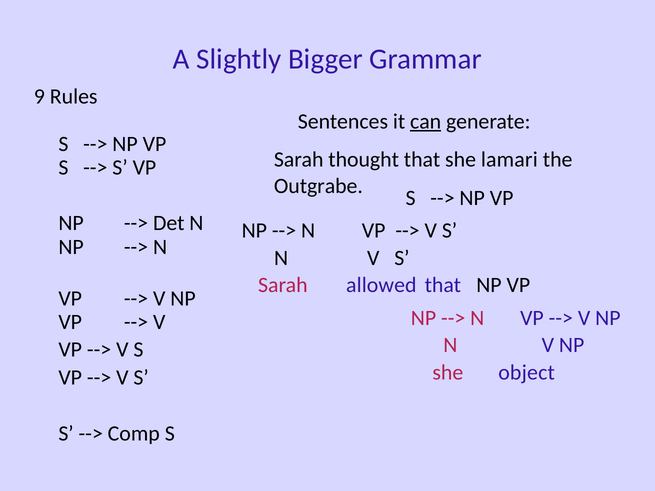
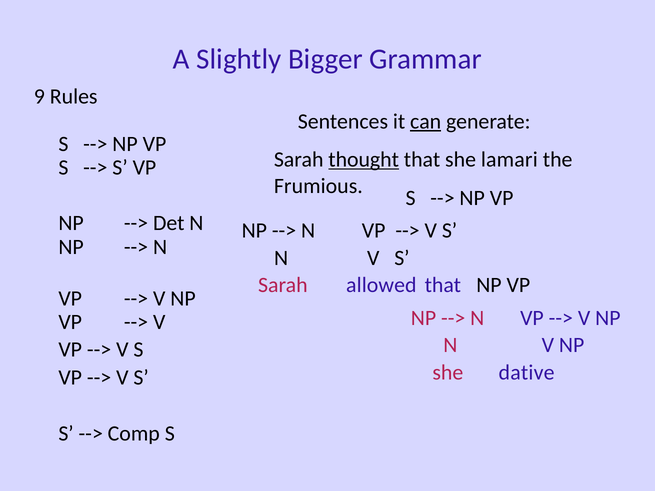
thought underline: none -> present (364, 160)
Outgrabe: Outgrabe -> Frumious (318, 186)
object: object -> dative (527, 373)
